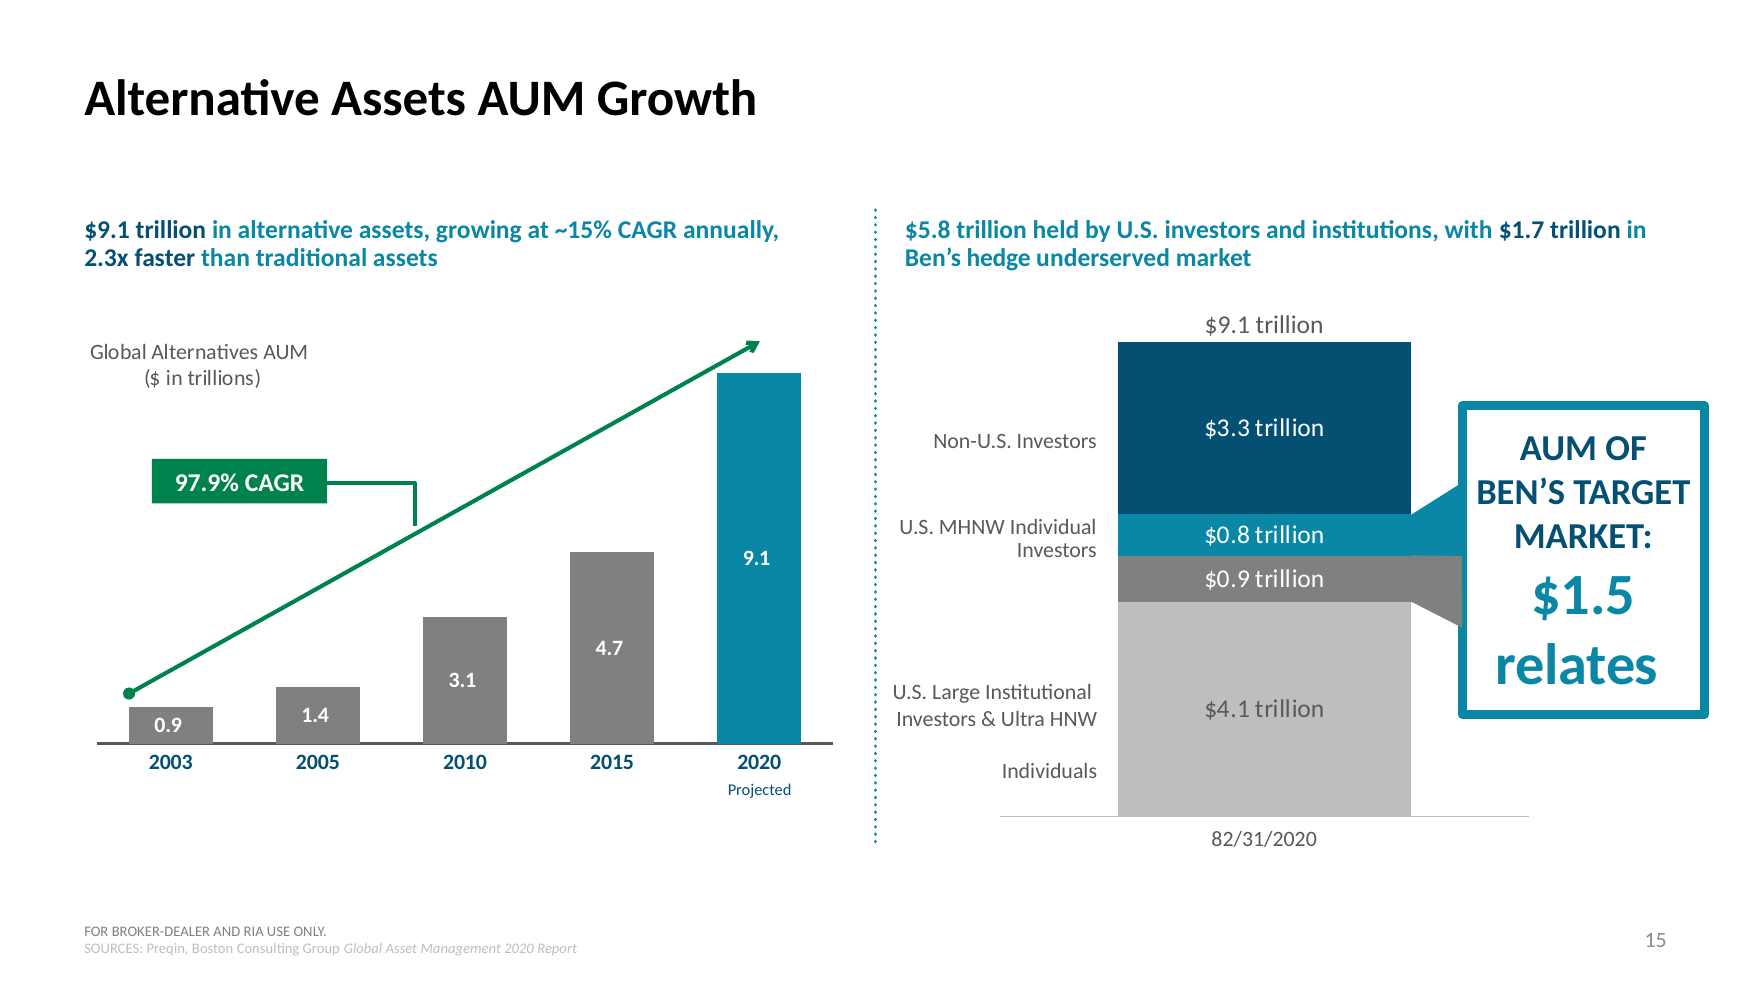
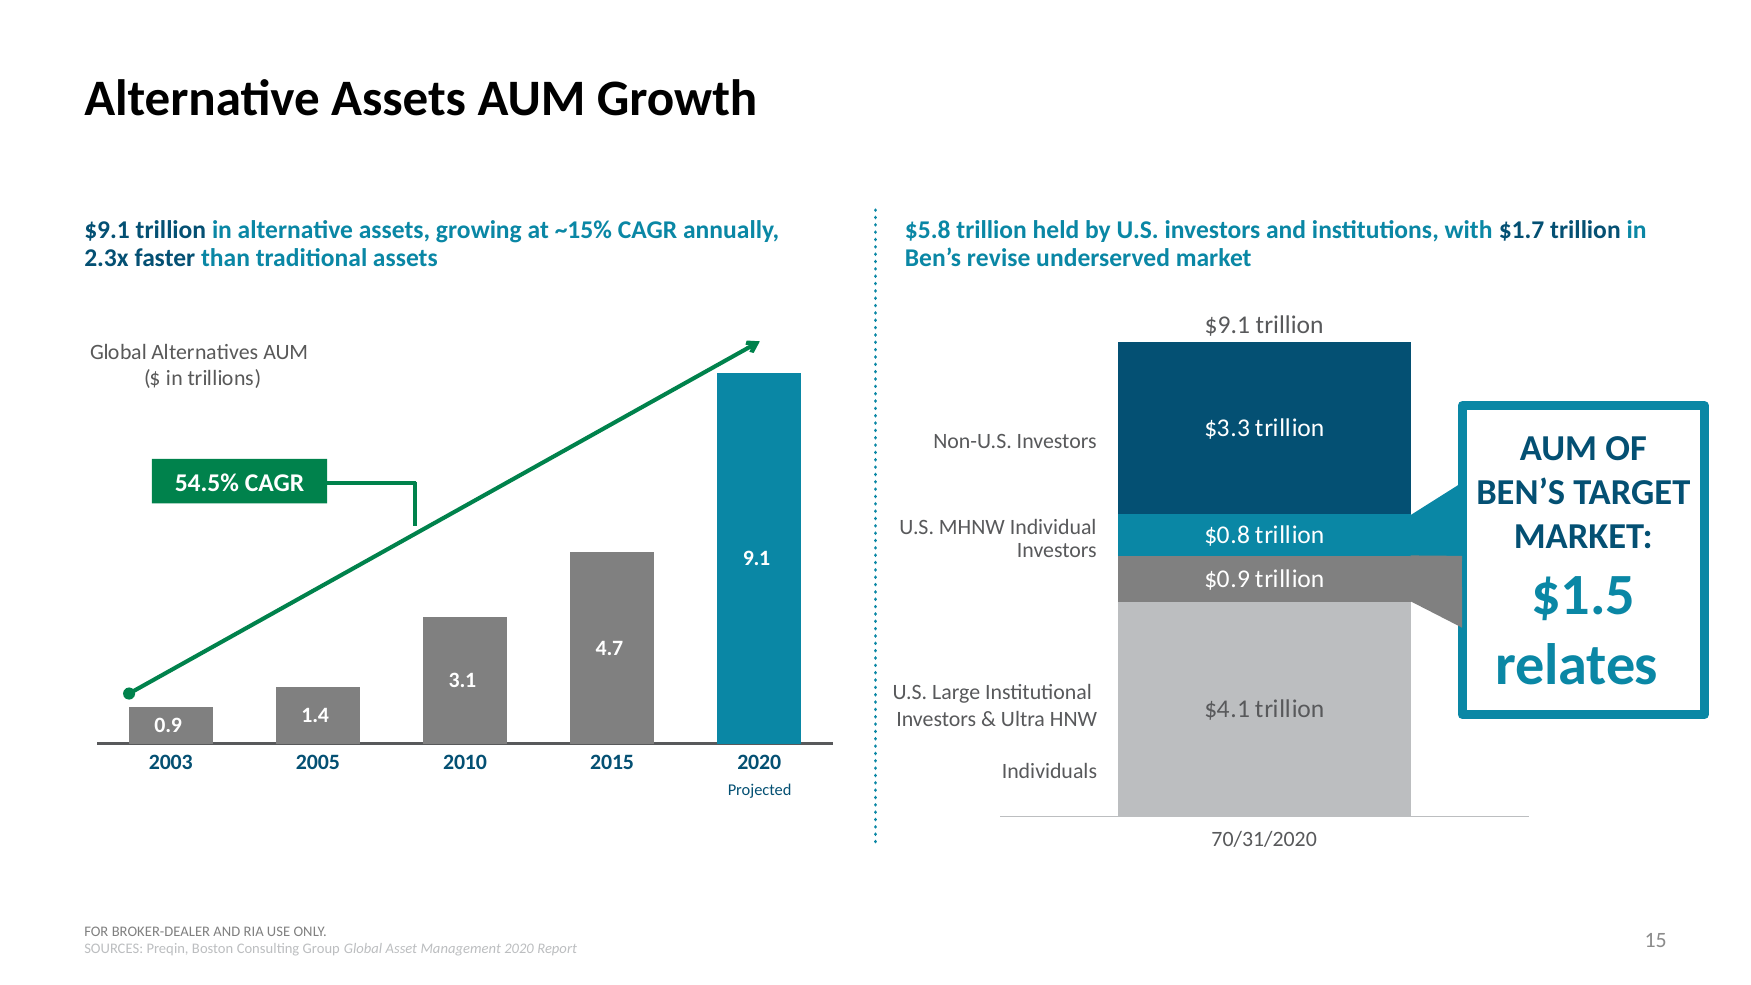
hedge: hedge -> revise (999, 258)
97.9%: 97.9% -> 54.5% (207, 483)
82/31/2020: 82/31/2020 -> 70/31/2020 (1264, 839)
